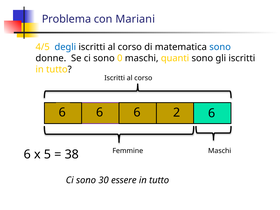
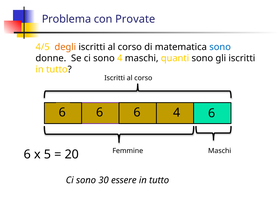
Mariani: Mariani -> Provate (135, 19)
degli colour: blue -> orange (65, 47)
sono 0: 0 -> 4 (120, 58)
6 2: 2 -> 4 (177, 113)
38: 38 -> 20 (72, 154)
